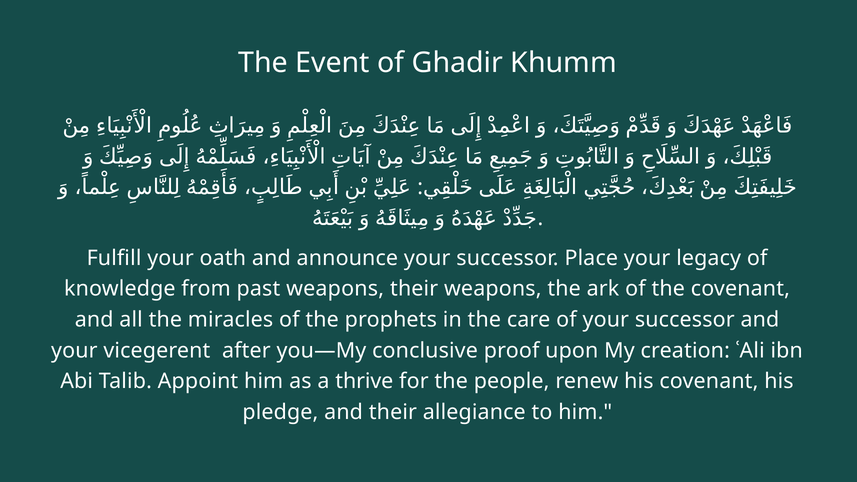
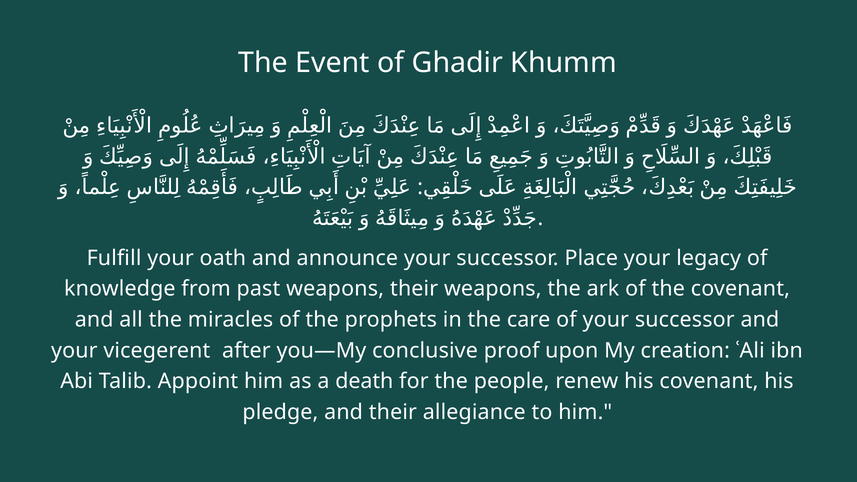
thrive: thrive -> death (364, 381)
